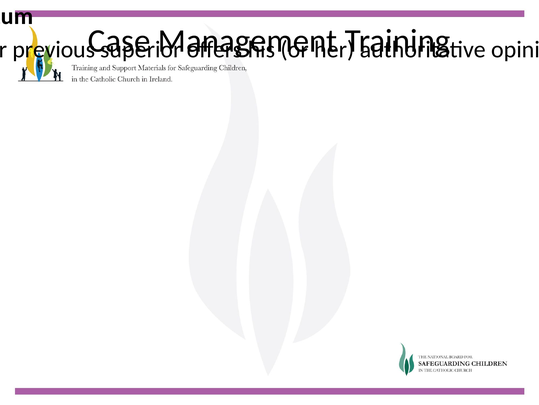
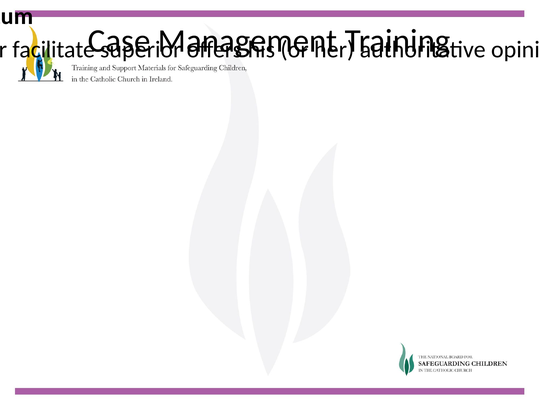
previous: previous -> facilitate (54, 50)
